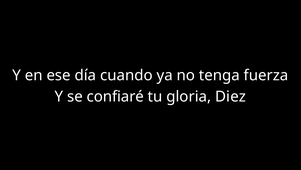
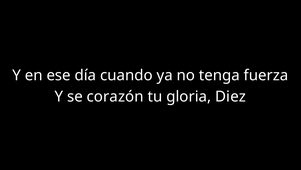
confiaré: confiaré -> corazón (115, 96)
